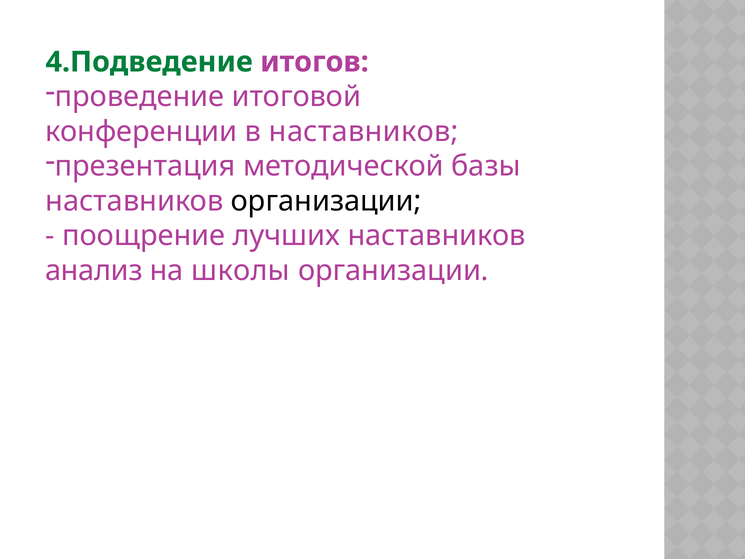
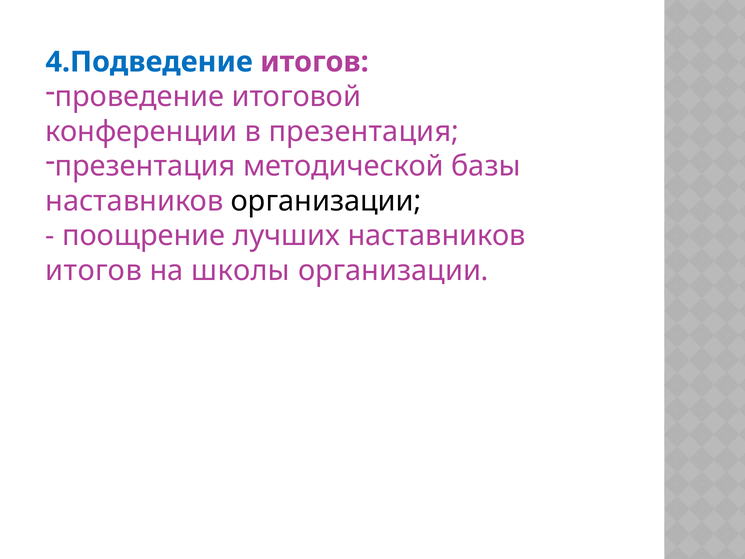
4.Подведение colour: green -> blue (149, 62)
в наставников: наставников -> презентация (364, 131)
анализ: анализ -> итогов (94, 271)
